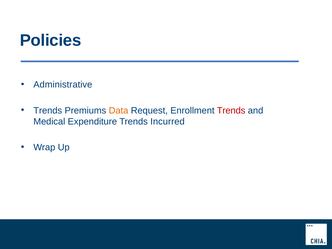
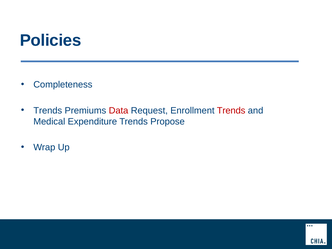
Administrative: Administrative -> Completeness (63, 85)
Data colour: orange -> red (119, 110)
Incurred: Incurred -> Propose (168, 122)
